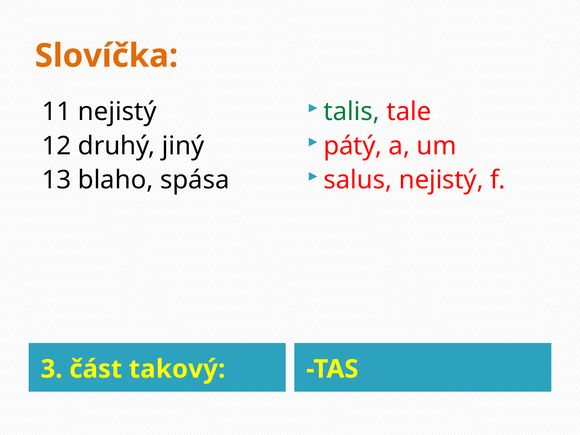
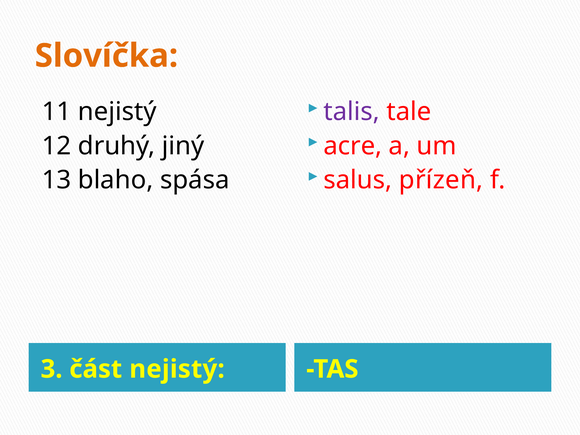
talis colour: green -> purple (352, 112)
pátý: pátý -> acre (353, 146)
salus nejistý: nejistý -> přízeň (441, 180)
část takový: takový -> nejistý (177, 369)
